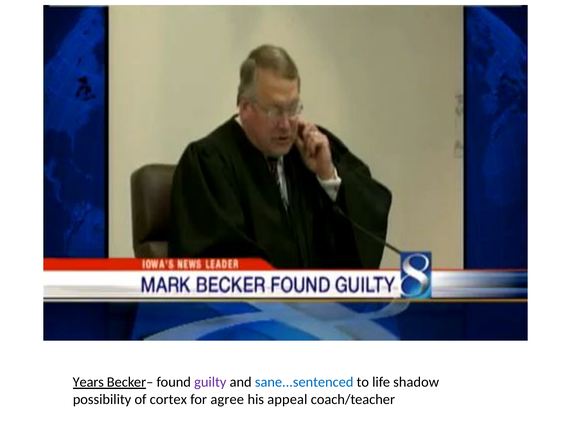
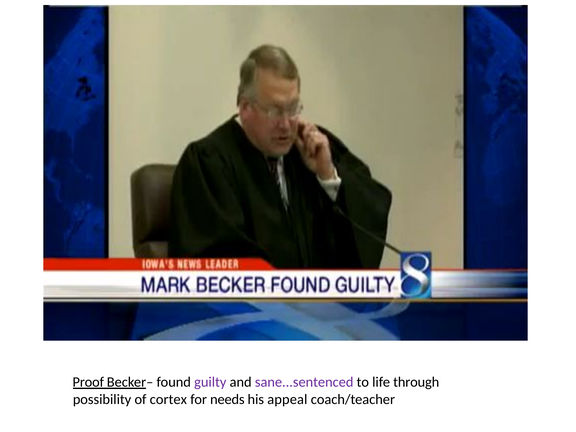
Years: Years -> Proof (88, 382)
sane...sentenced colour: blue -> purple (304, 382)
shadow: shadow -> through (416, 382)
agree: agree -> needs (227, 399)
